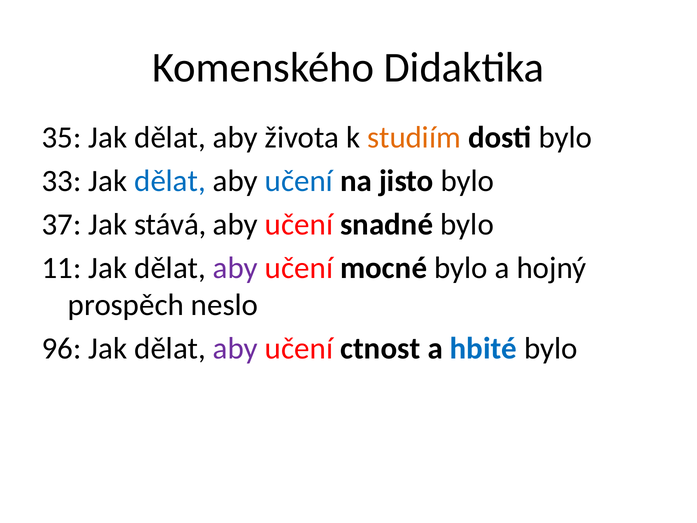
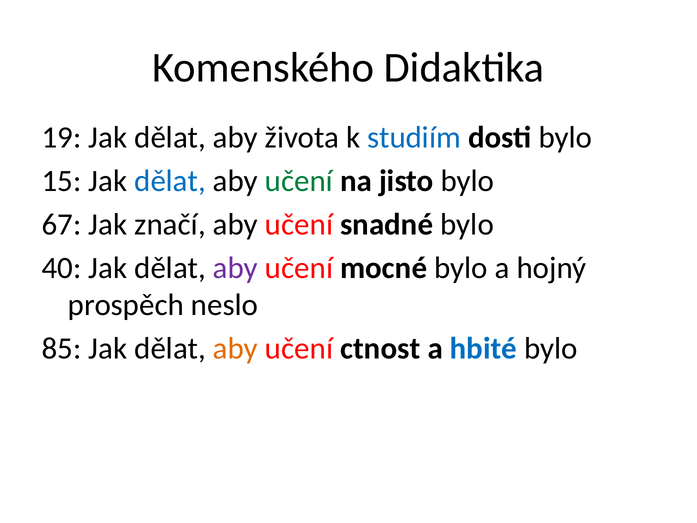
35: 35 -> 19 (62, 137)
studiím colour: orange -> blue (414, 137)
33: 33 -> 15 (62, 181)
učení colour: blue -> green (299, 181)
37: 37 -> 67 (62, 224)
stává: stává -> značí (170, 224)
11: 11 -> 40 (62, 268)
96: 96 -> 85 (62, 348)
aby colour: purple -> orange (235, 348)
